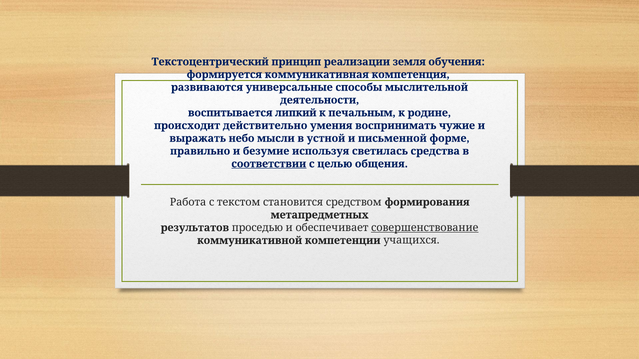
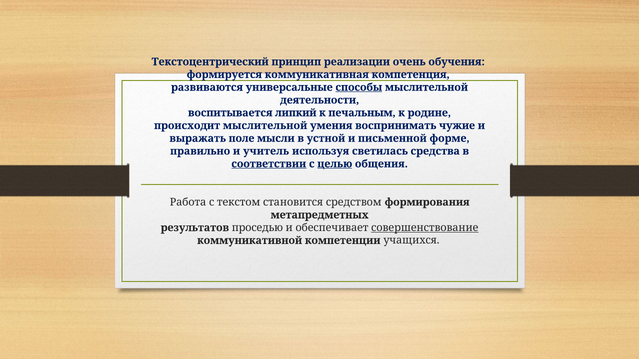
земля: земля -> очень (409, 62)
способы underline: none -> present (359, 87)
происходит действительно: действительно -> мыслительной (265, 126)
небо: небо -> поле (242, 138)
безумие: безумие -> учитель (266, 151)
целью underline: none -> present (335, 164)
